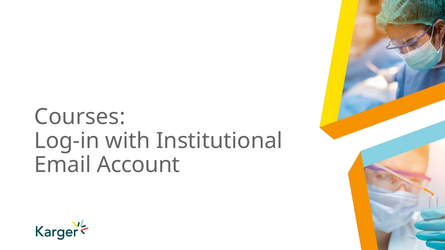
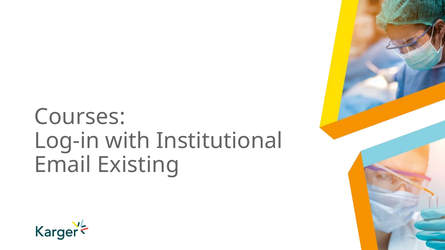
Account: Account -> Existing (138, 165)
